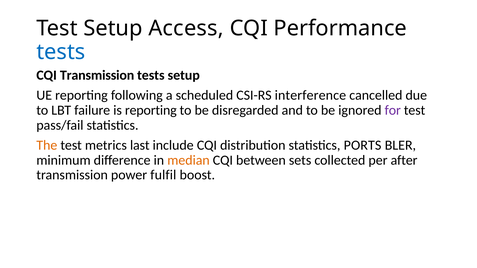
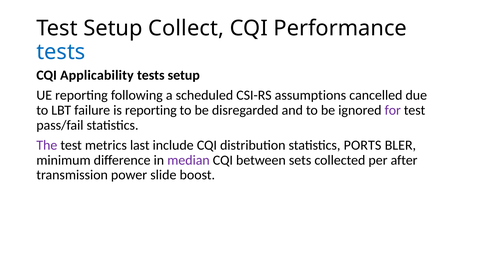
Access: Access -> Collect (186, 28)
CQI Transmission: Transmission -> Applicability (97, 75)
interference: interference -> assumptions (310, 95)
The colour: orange -> purple (47, 145)
median colour: orange -> purple (189, 160)
fulfil: fulfil -> slide (163, 175)
